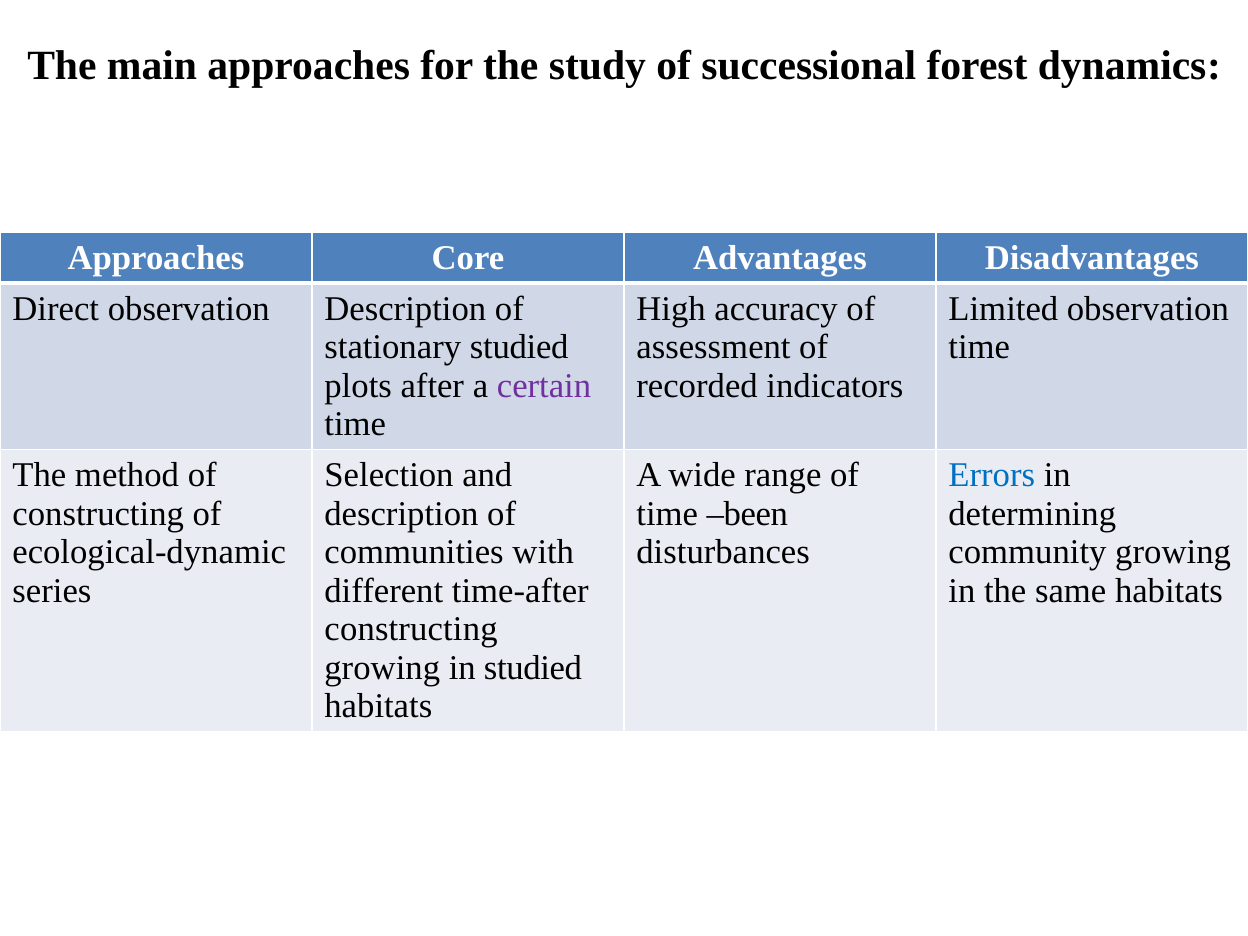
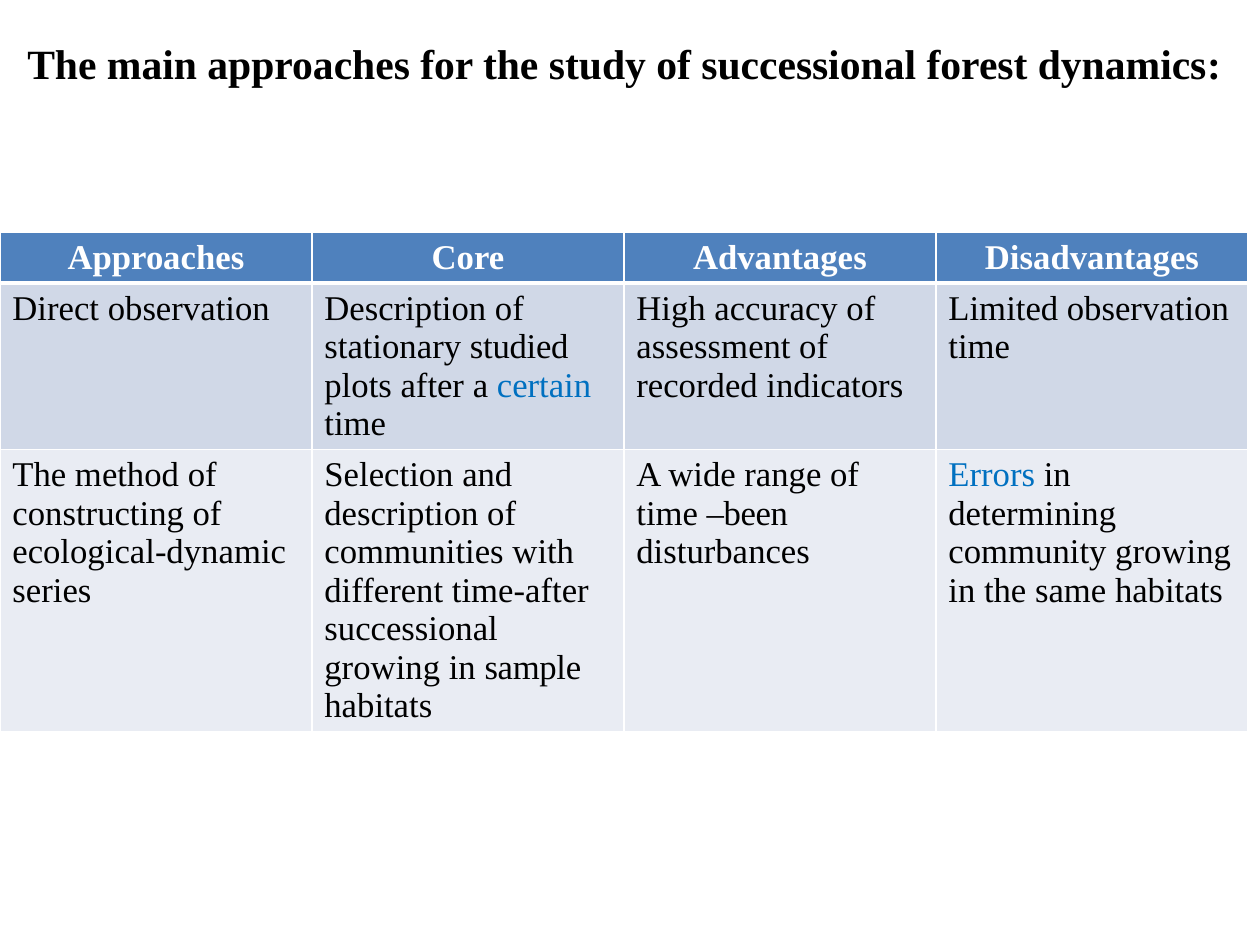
certain colour: purple -> blue (544, 386)
constructing: constructing -> successional (411, 629)
in studied: studied -> sample (533, 668)
